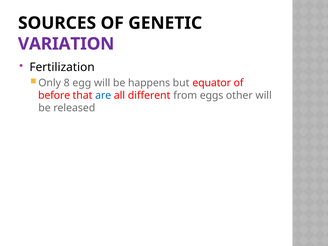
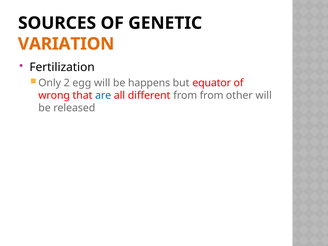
VARIATION colour: purple -> orange (66, 44)
8: 8 -> 2 (67, 83)
before: before -> wrong (54, 95)
from eggs: eggs -> from (212, 95)
